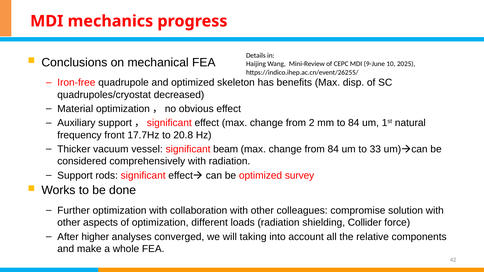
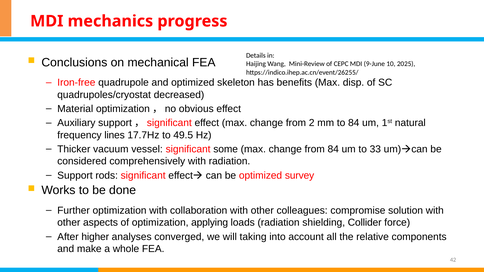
front: front -> lines (115, 135)
20.8: 20.8 -> 49.5 (183, 135)
beam: beam -> some (226, 149)
different: different -> applying (210, 223)
